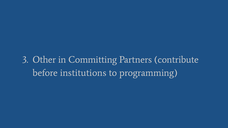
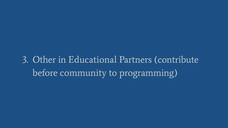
Committing: Committing -> Educational (93, 60)
institutions: institutions -> community (83, 73)
